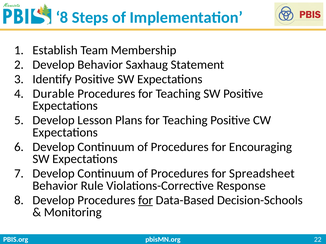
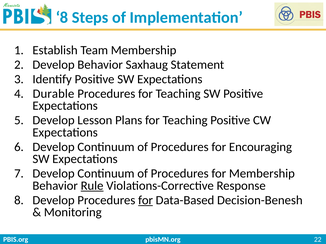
for Spreadsheet: Spreadsheet -> Membership (262, 174)
Rule underline: none -> present (92, 186)
Decision-Schools: Decision-Schools -> Decision-Benesh (260, 201)
